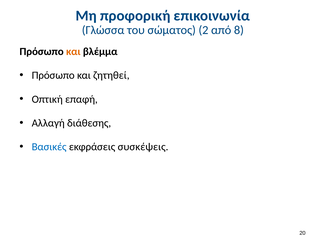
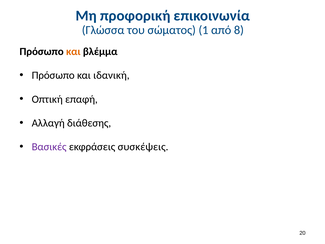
2: 2 -> 1 (203, 30)
ζητηθεί: ζητηθεί -> ιδανική (111, 75)
Βασικές colour: blue -> purple (49, 147)
